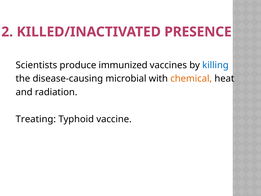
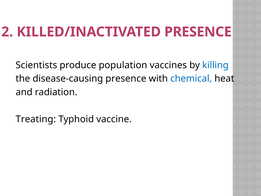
immunized: immunized -> population (123, 65)
disease-causing microbial: microbial -> presence (126, 78)
chemical colour: orange -> blue (191, 78)
